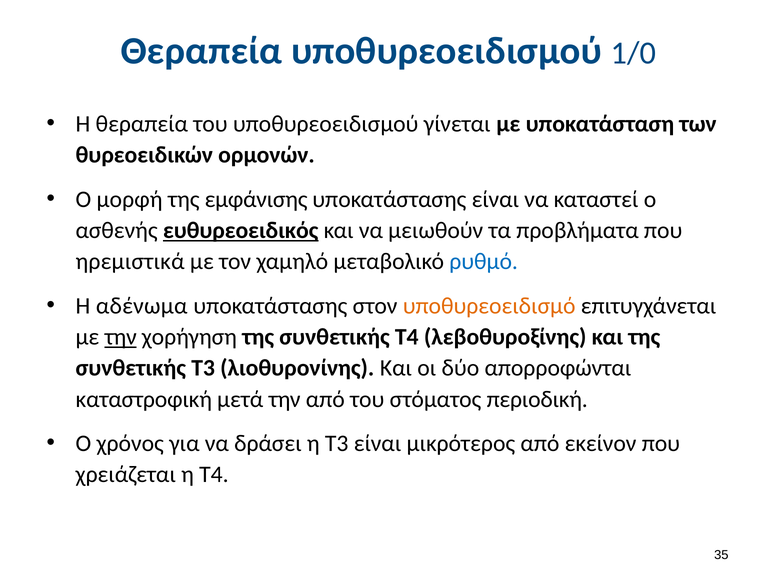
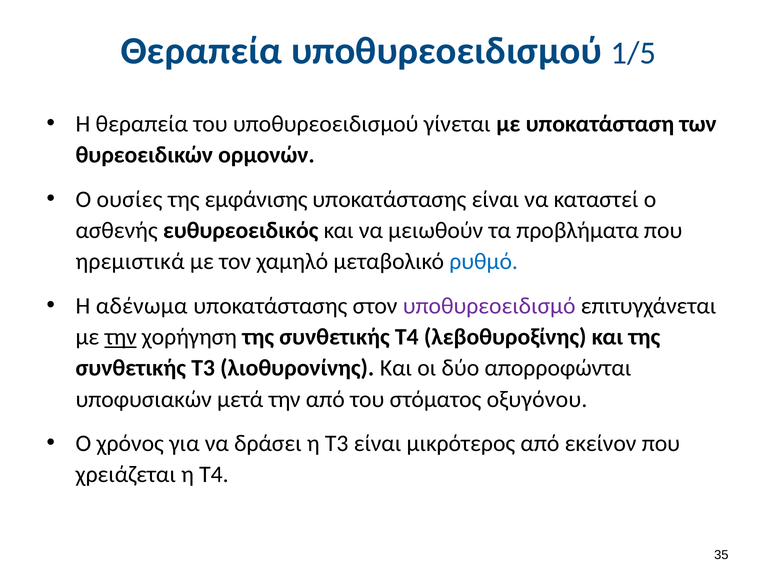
1/0: 1/0 -> 1/5 (633, 53)
μορφή: μορφή -> ουσίες (129, 199)
ευθυρεοειδικός underline: present -> none (241, 231)
υποθυρεοειδισμό colour: orange -> purple (489, 306)
καταστροφική: καταστροφική -> υποφυσιακών (144, 399)
περιοδική: περιοδική -> οξυγόνου (537, 399)
